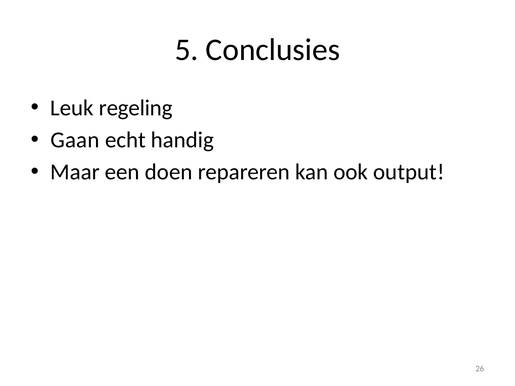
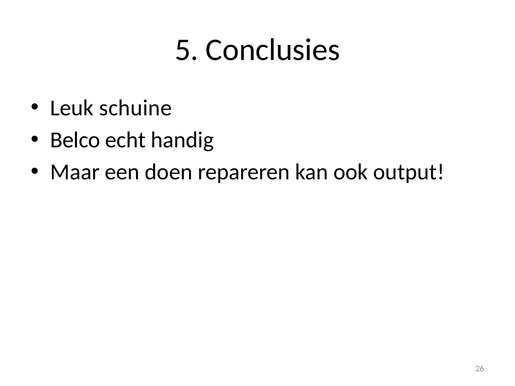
regeling: regeling -> schuine (136, 108)
Gaan: Gaan -> Belco (75, 140)
